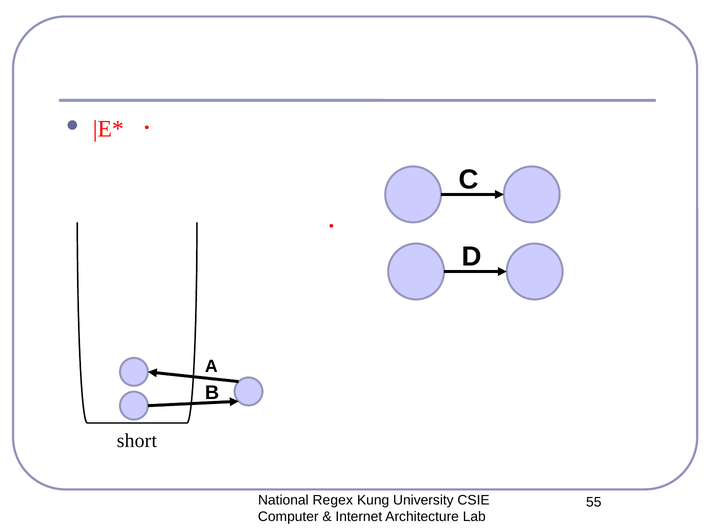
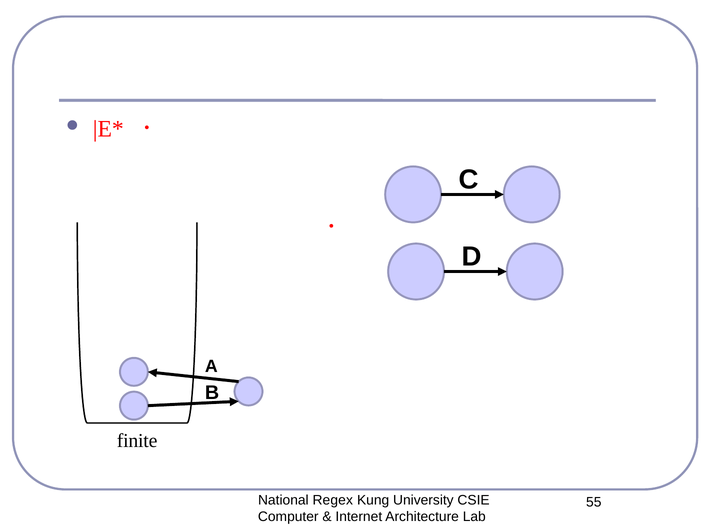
short: short -> finite (137, 440)
